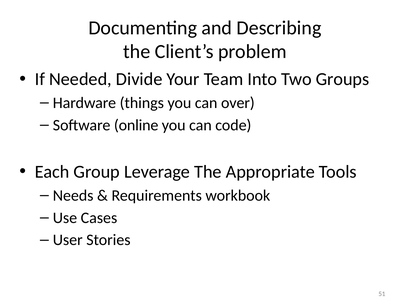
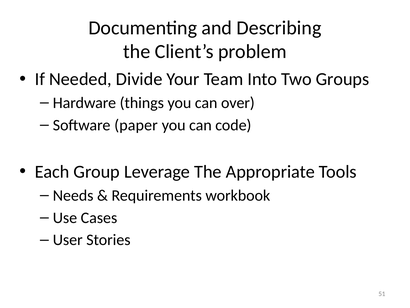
online: online -> paper (136, 125)
